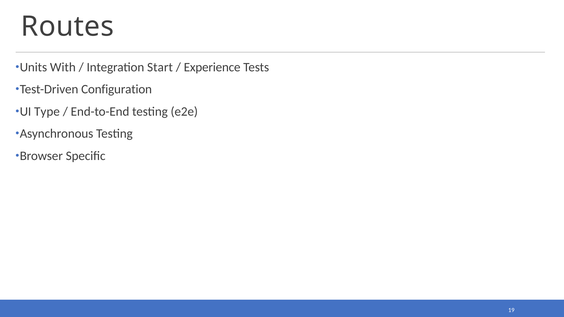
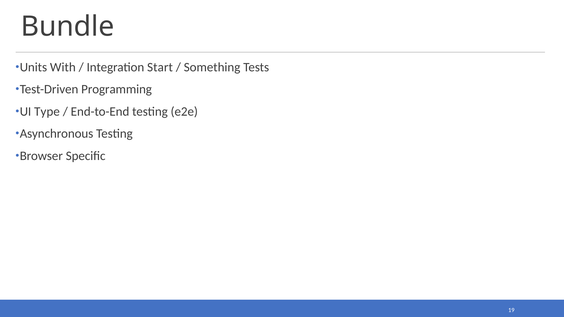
Routes: Routes -> Bundle (68, 27)
Experience: Experience -> Something (212, 67)
Configuration: Configuration -> Programming (117, 89)
